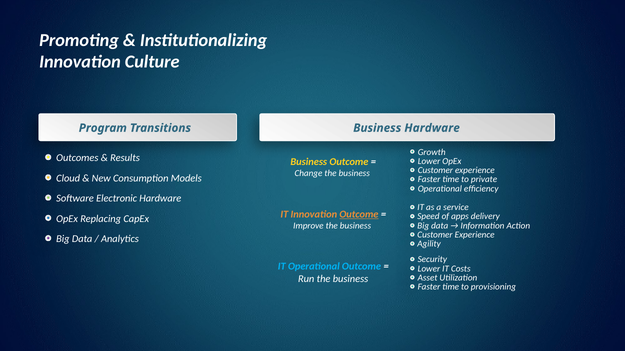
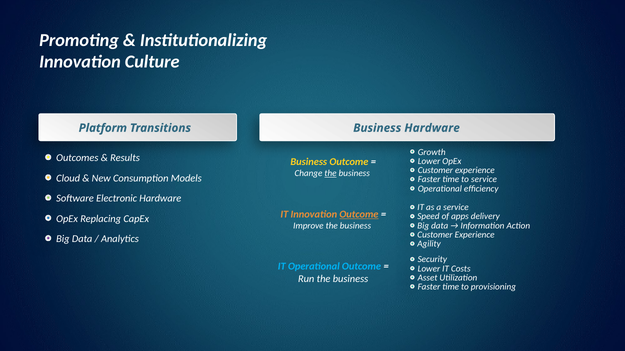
Program: Program -> Platform (103, 128)
the underline: none -> present (331, 174)
to private: private -> service (484, 180)
